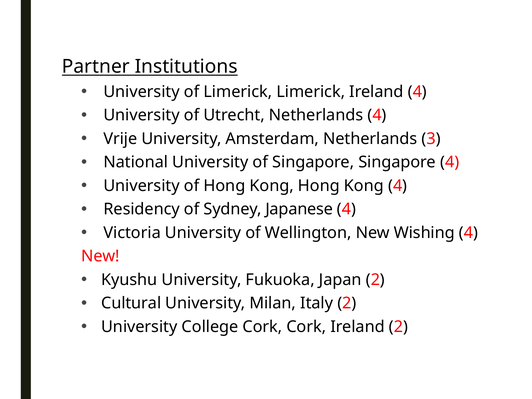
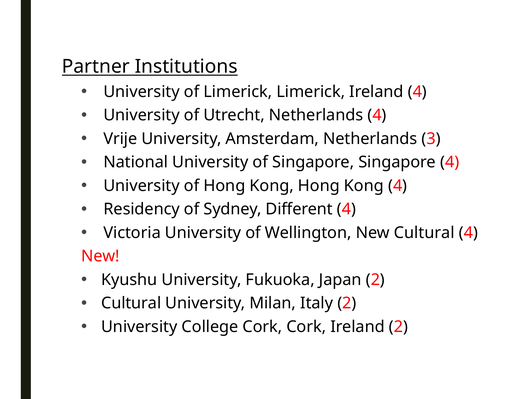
Japanese: Japanese -> Different (299, 209)
New Wishing: Wishing -> Cultural (424, 233)
